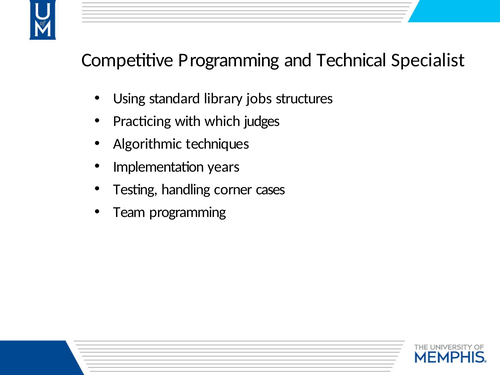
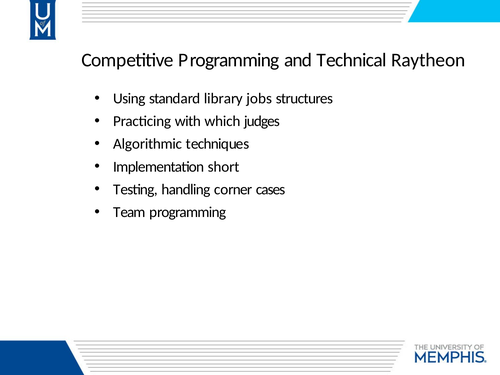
Specialist: Specialist -> Raytheon (428, 60)
years: years -> short (224, 167)
